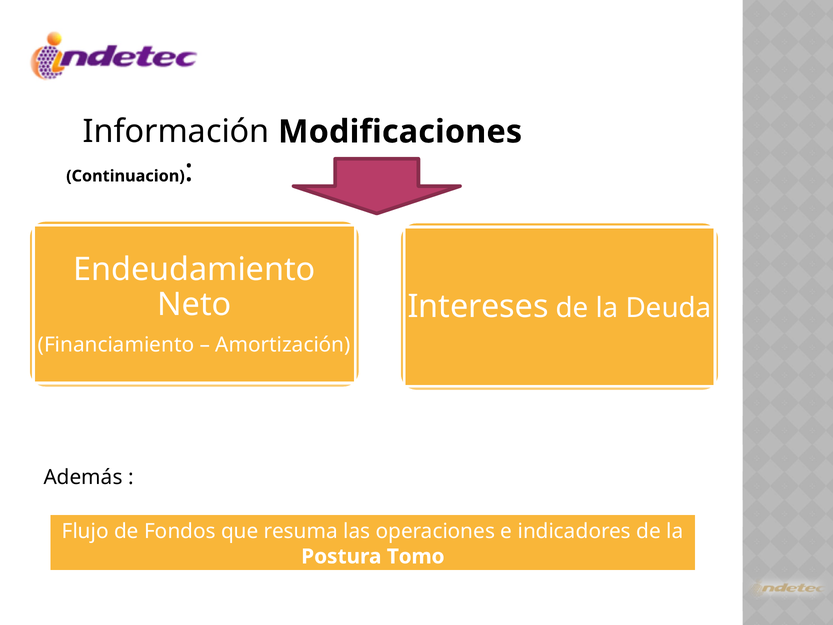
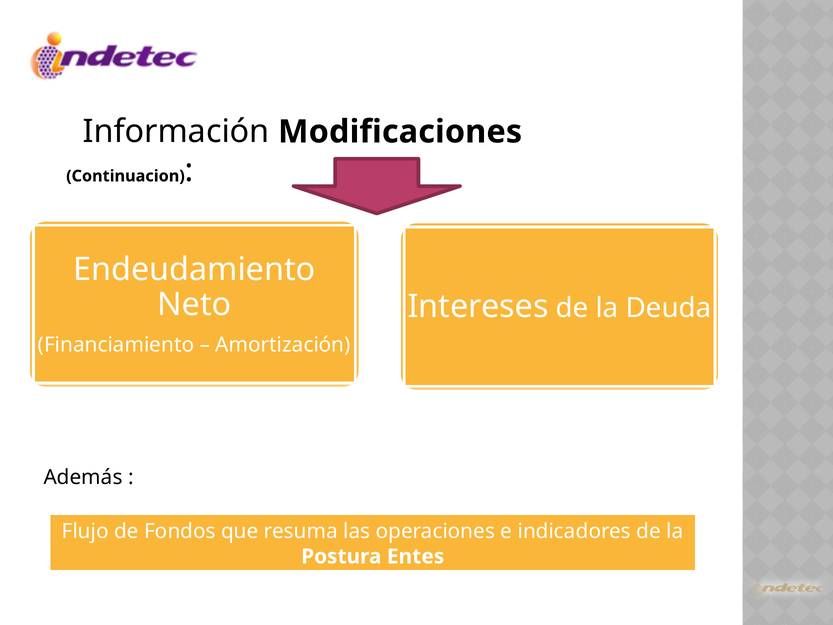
Tomo: Tomo -> Entes (416, 556)
